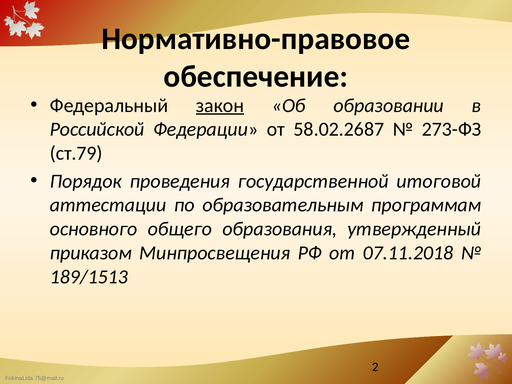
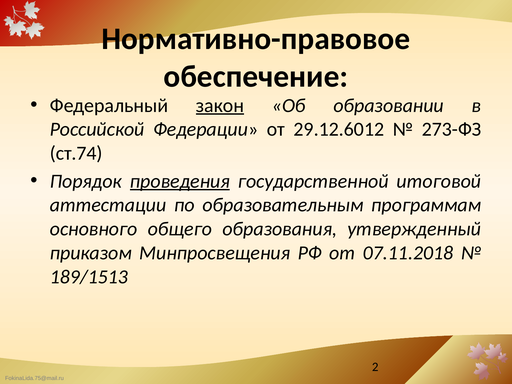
58.02.2687: 58.02.2687 -> 29.12.6012 (339, 129)
ст.79: ст.79 -> ст.74 (76, 153)
проведения underline: none -> present (180, 181)
